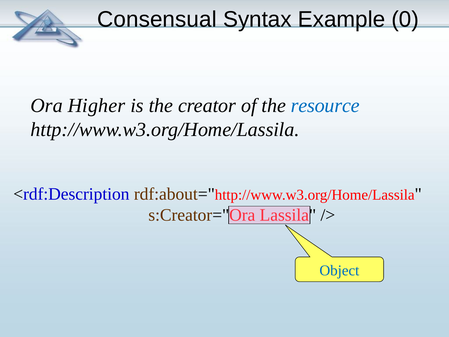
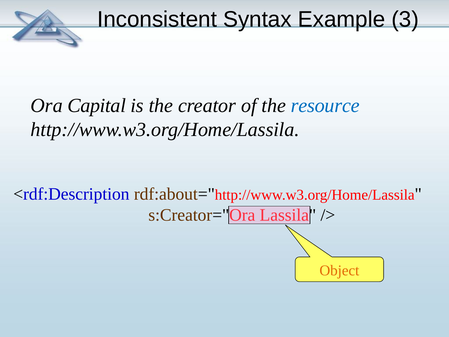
Consensual: Consensual -> Inconsistent (157, 19)
0: 0 -> 3 (405, 19)
Higher: Higher -> Capital (97, 105)
Object colour: blue -> orange (339, 270)
